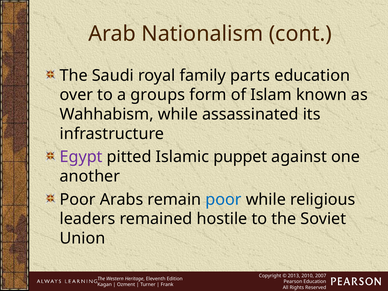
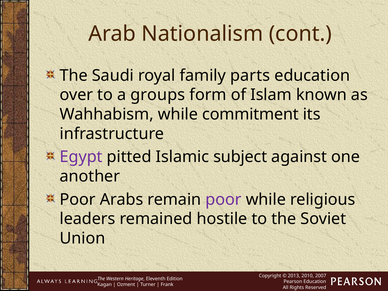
assassinated: assassinated -> commitment (250, 114)
puppet: puppet -> subject (240, 157)
poor colour: blue -> purple (223, 199)
